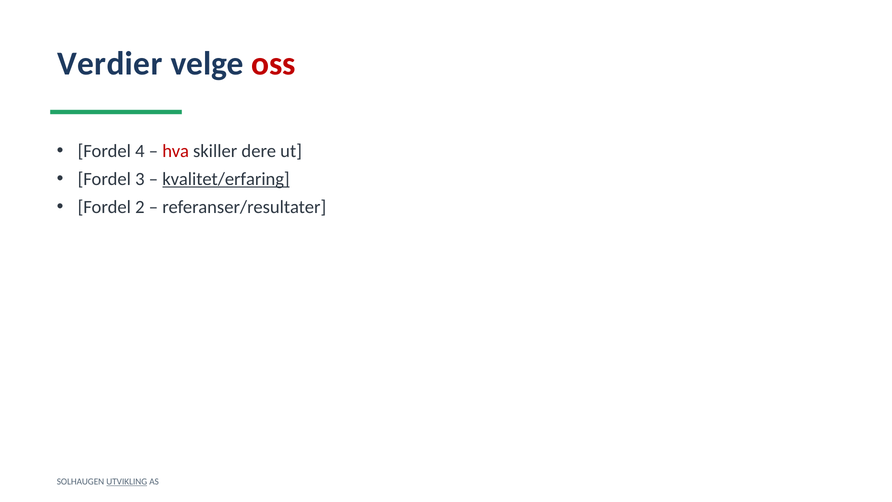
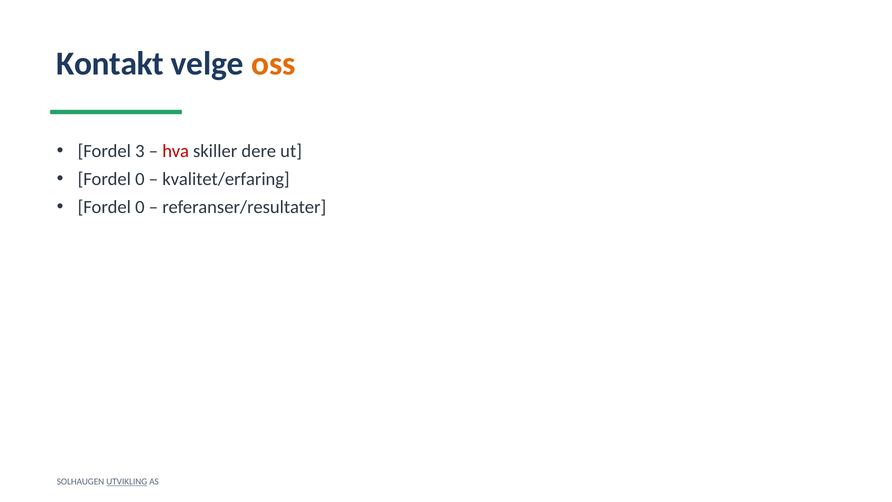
Verdier: Verdier -> Kontakt (110, 64)
oss colour: red -> orange (273, 64)
4: 4 -> 3 (140, 151)
3: 3 -> 0 (140, 179)
kvalitet/erfaring underline: present -> none (226, 179)
2: 2 -> 0 (140, 207)
